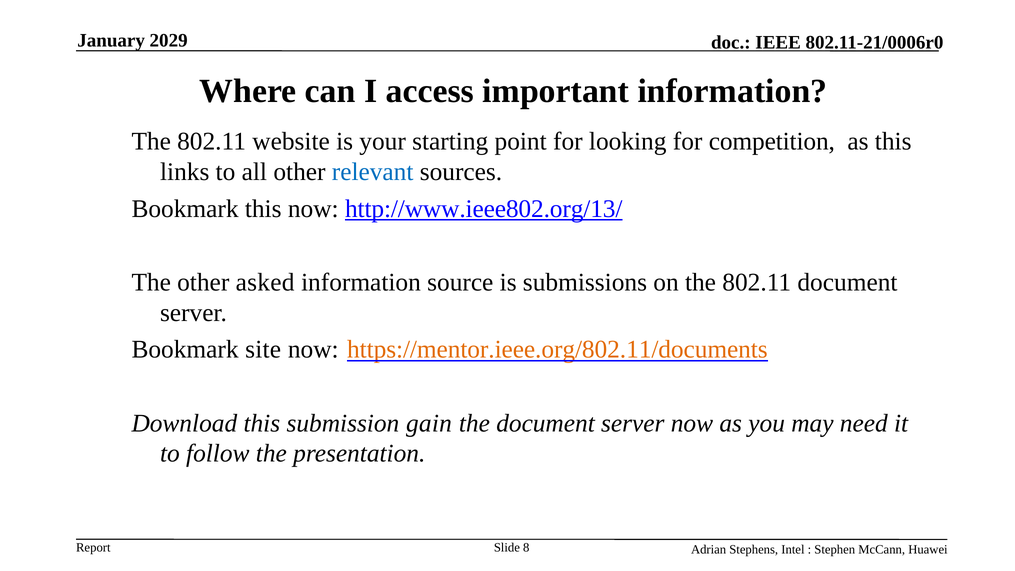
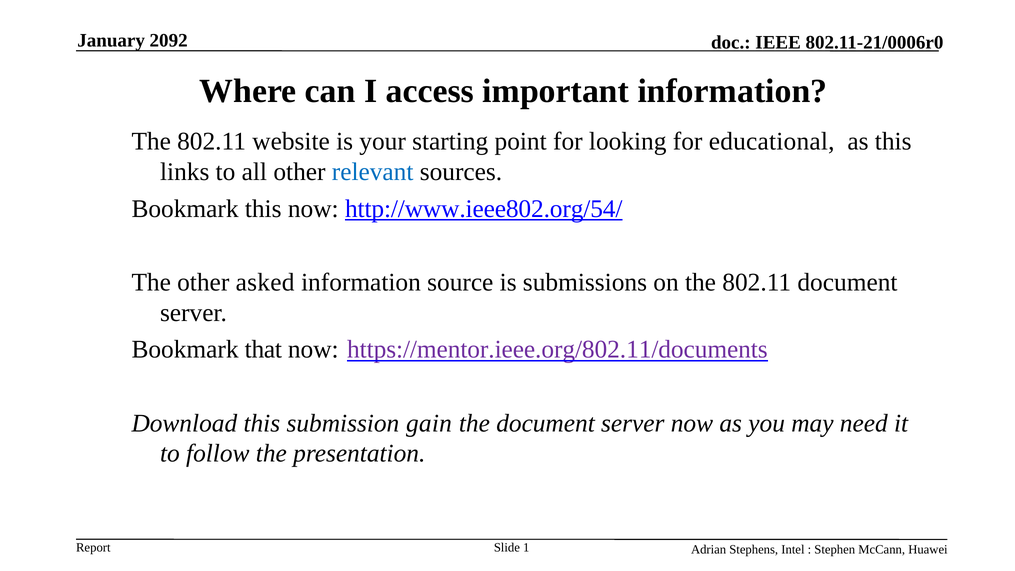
2029: 2029 -> 2092 (169, 40)
competition: competition -> educational (772, 141)
http://www.ieee802.org/13/: http://www.ieee802.org/13/ -> http://www.ieee802.org/54/ (484, 209)
site: site -> that (263, 349)
https://mentor.ieee.org/802.11/documents colour: orange -> purple (557, 349)
8: 8 -> 1 (526, 548)
